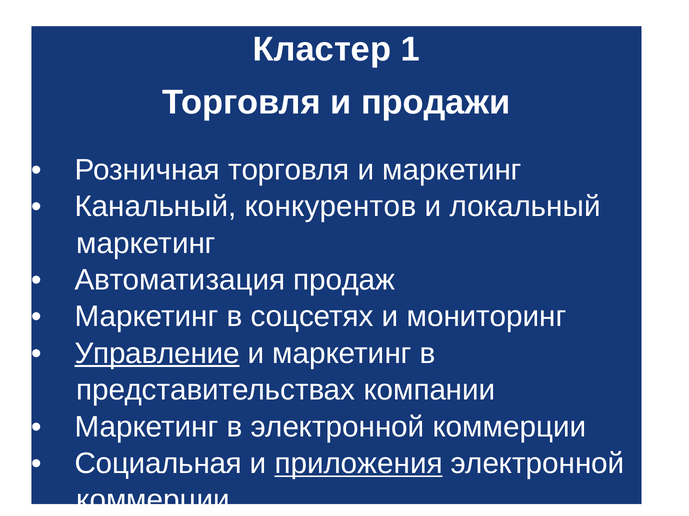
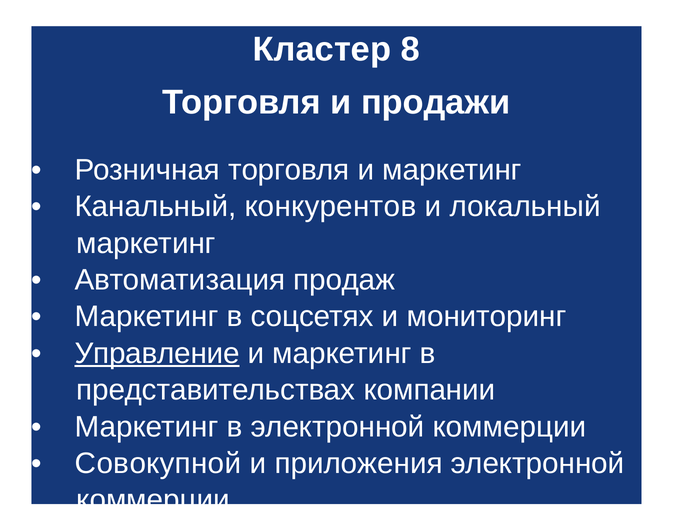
1: 1 -> 8 (410, 49)
Социальная: Социальная -> Совокупной (158, 464)
приложения underline: present -> none (359, 464)
